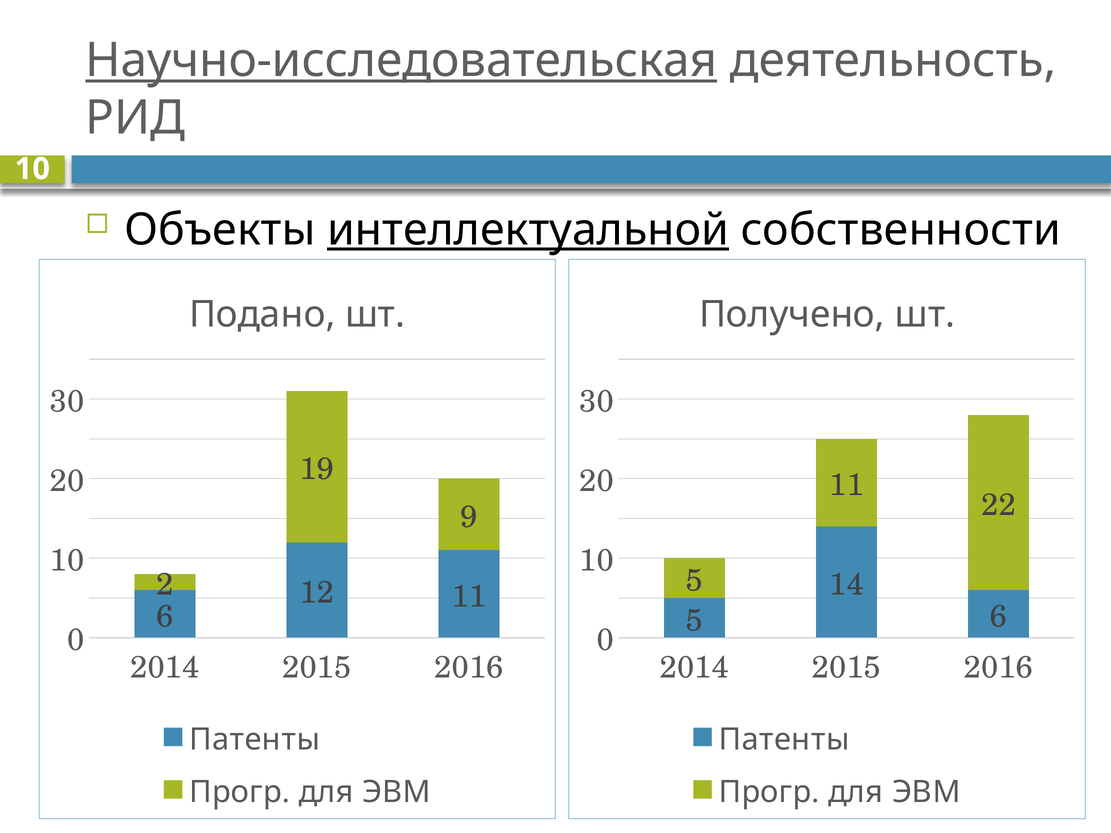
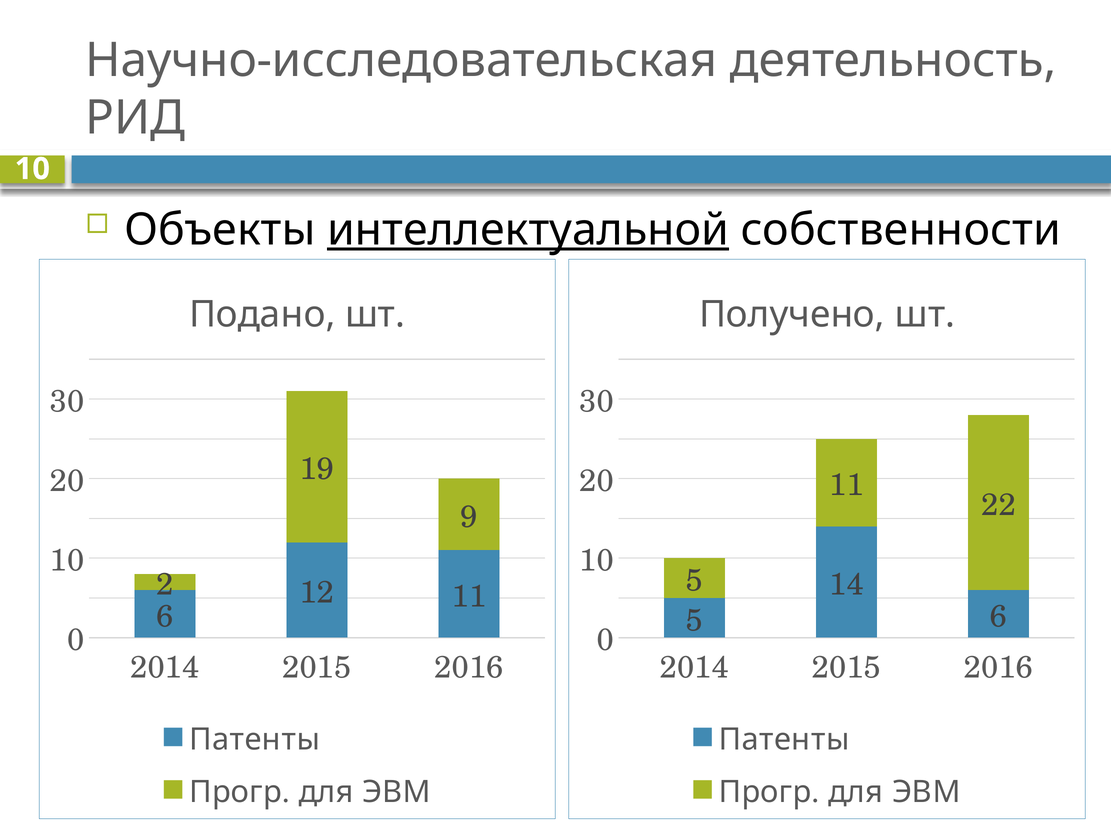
Научно-исследовательская underline: present -> none (401, 60)
